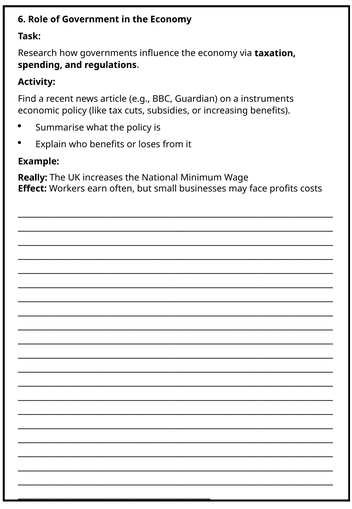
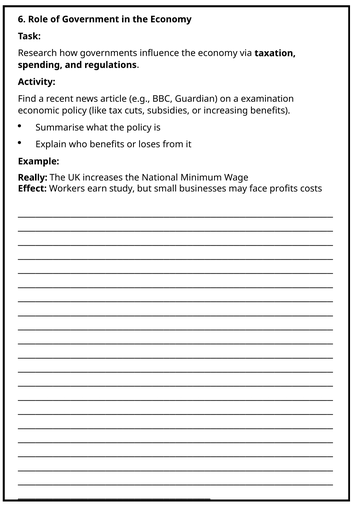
instruments: instruments -> examination (267, 99)
often: often -> study (122, 188)
